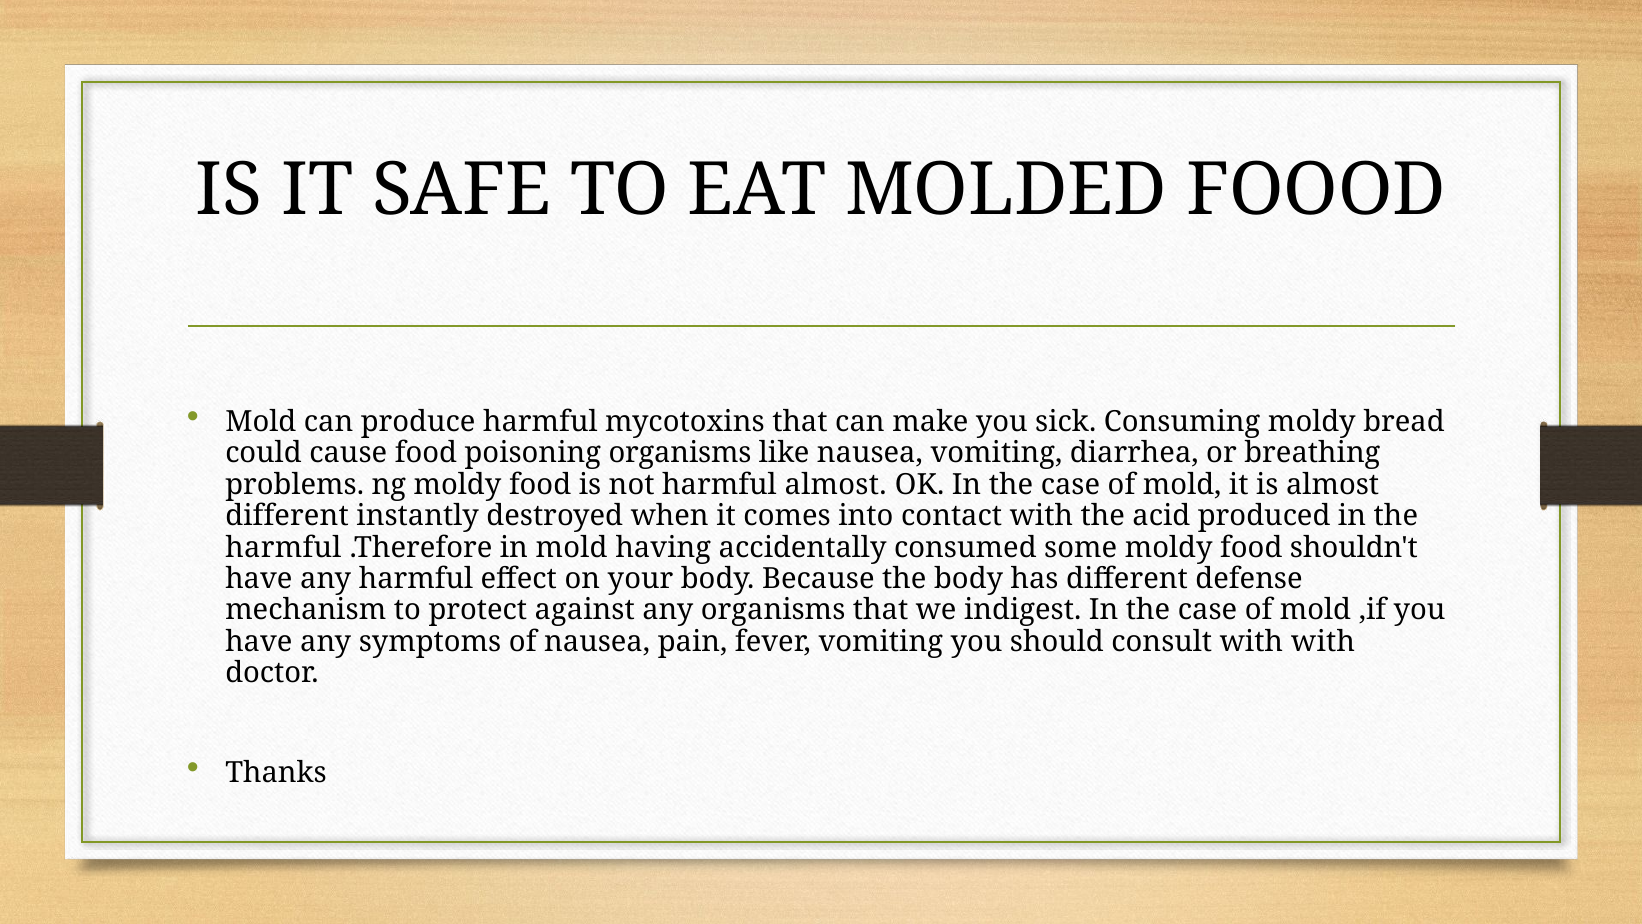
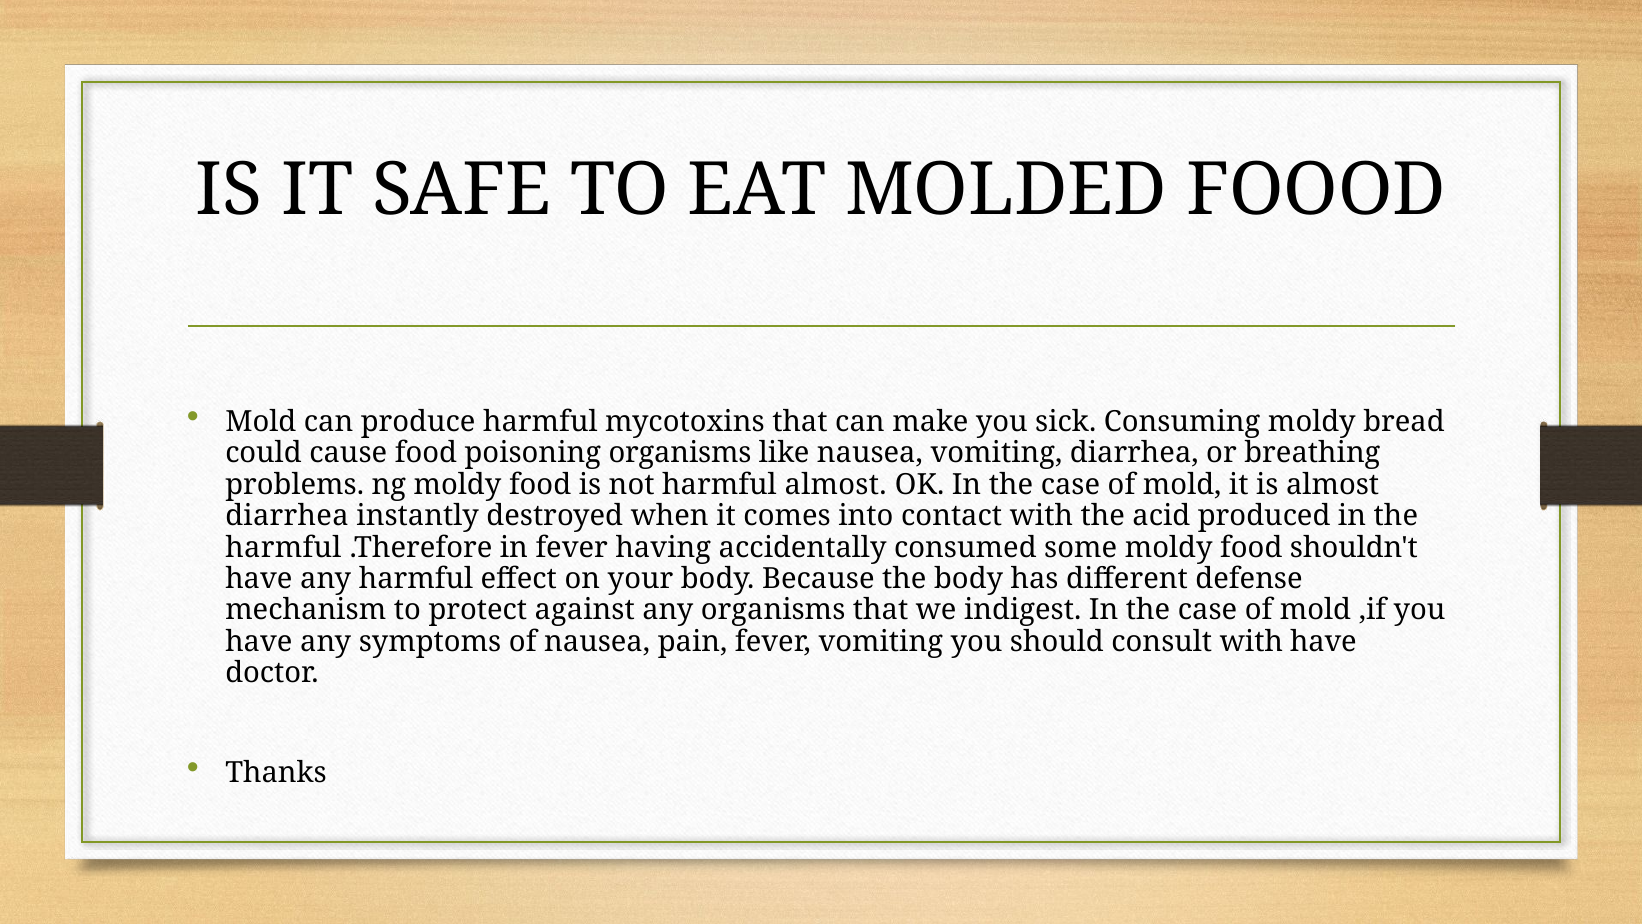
different: different -> diarrhea (287, 516)
in mold: mold -> fever (572, 547)
with with: with -> have (1323, 641)
